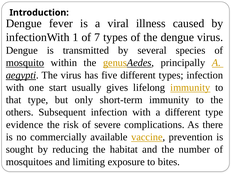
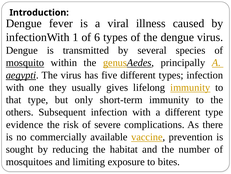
7: 7 -> 6 (97, 37)
start: start -> they (58, 87)
